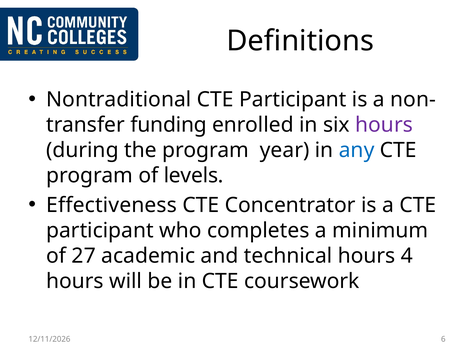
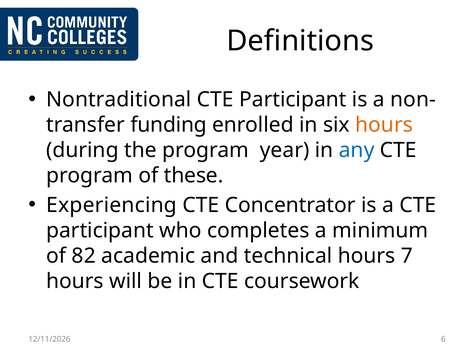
hours colour: purple -> orange (384, 125)
levels: levels -> these (194, 175)
Effectiveness: Effectiveness -> Experiencing (112, 205)
27: 27 -> 82 (84, 255)
4: 4 -> 7 (407, 255)
